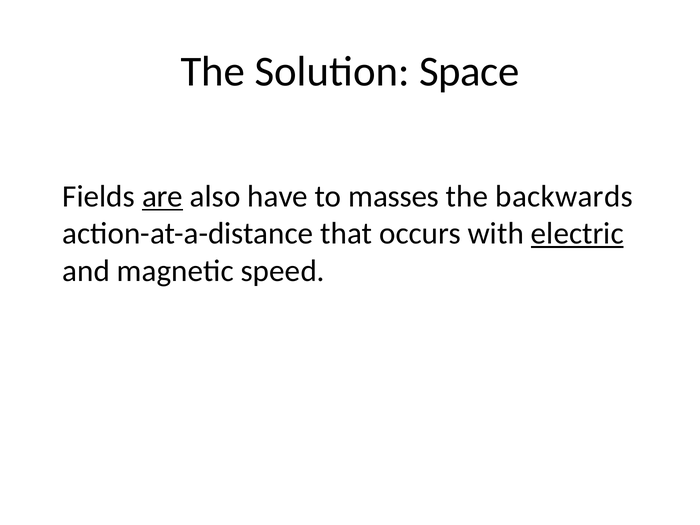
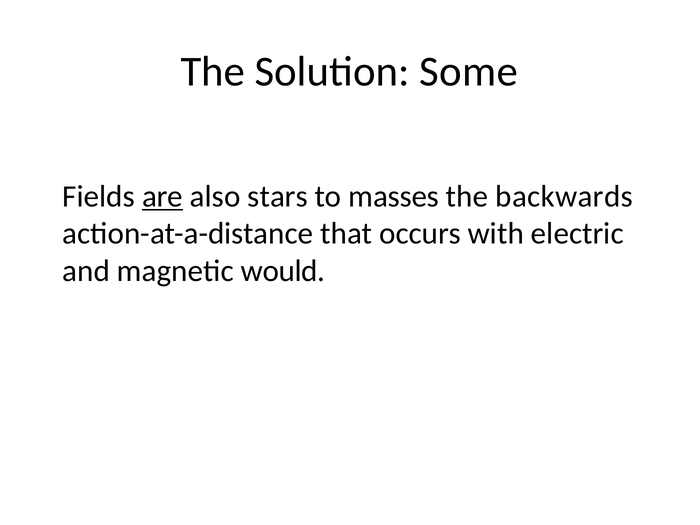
Space: Space -> Some (469, 72)
have: have -> stars (278, 196)
electric underline: present -> none (577, 234)
speed: speed -> would (283, 271)
